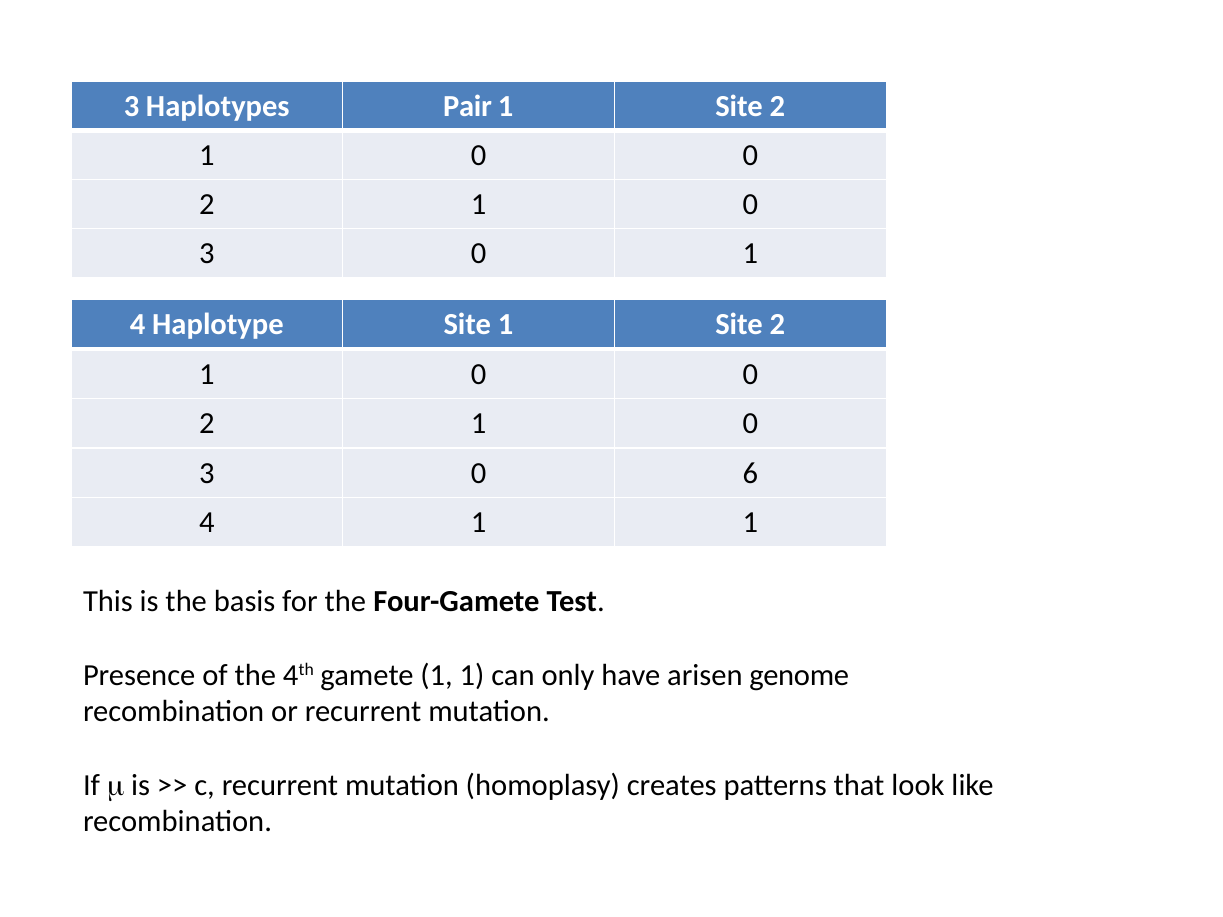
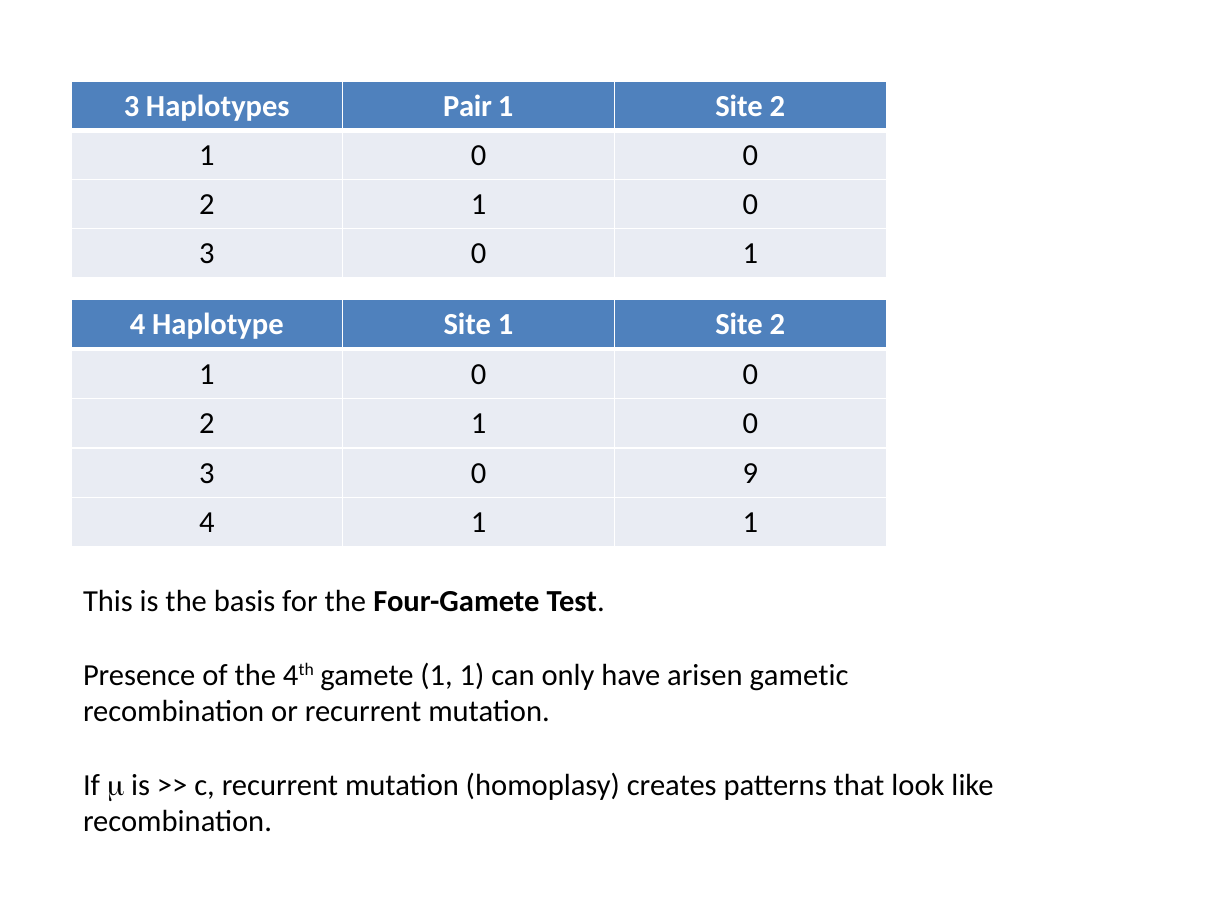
6: 6 -> 9 (750, 473)
genome: genome -> gametic (799, 675)
